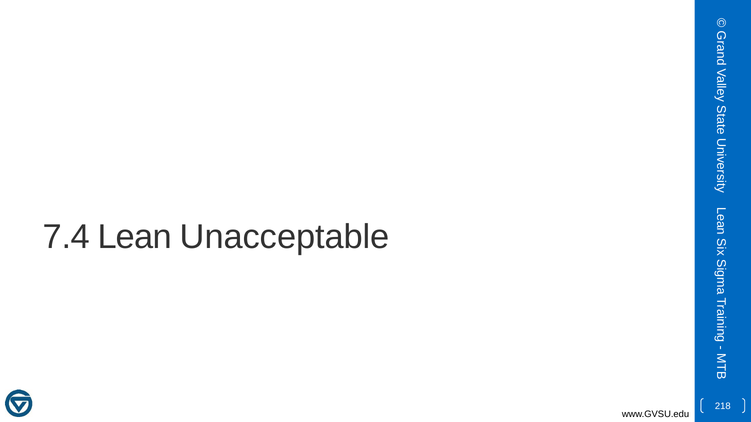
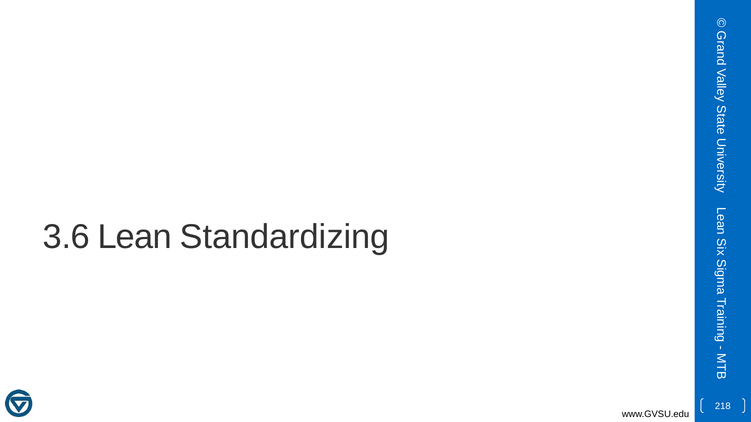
7.4: 7.4 -> 3.6 (66, 237)
Unacceptable: Unacceptable -> Standardizing (285, 237)
